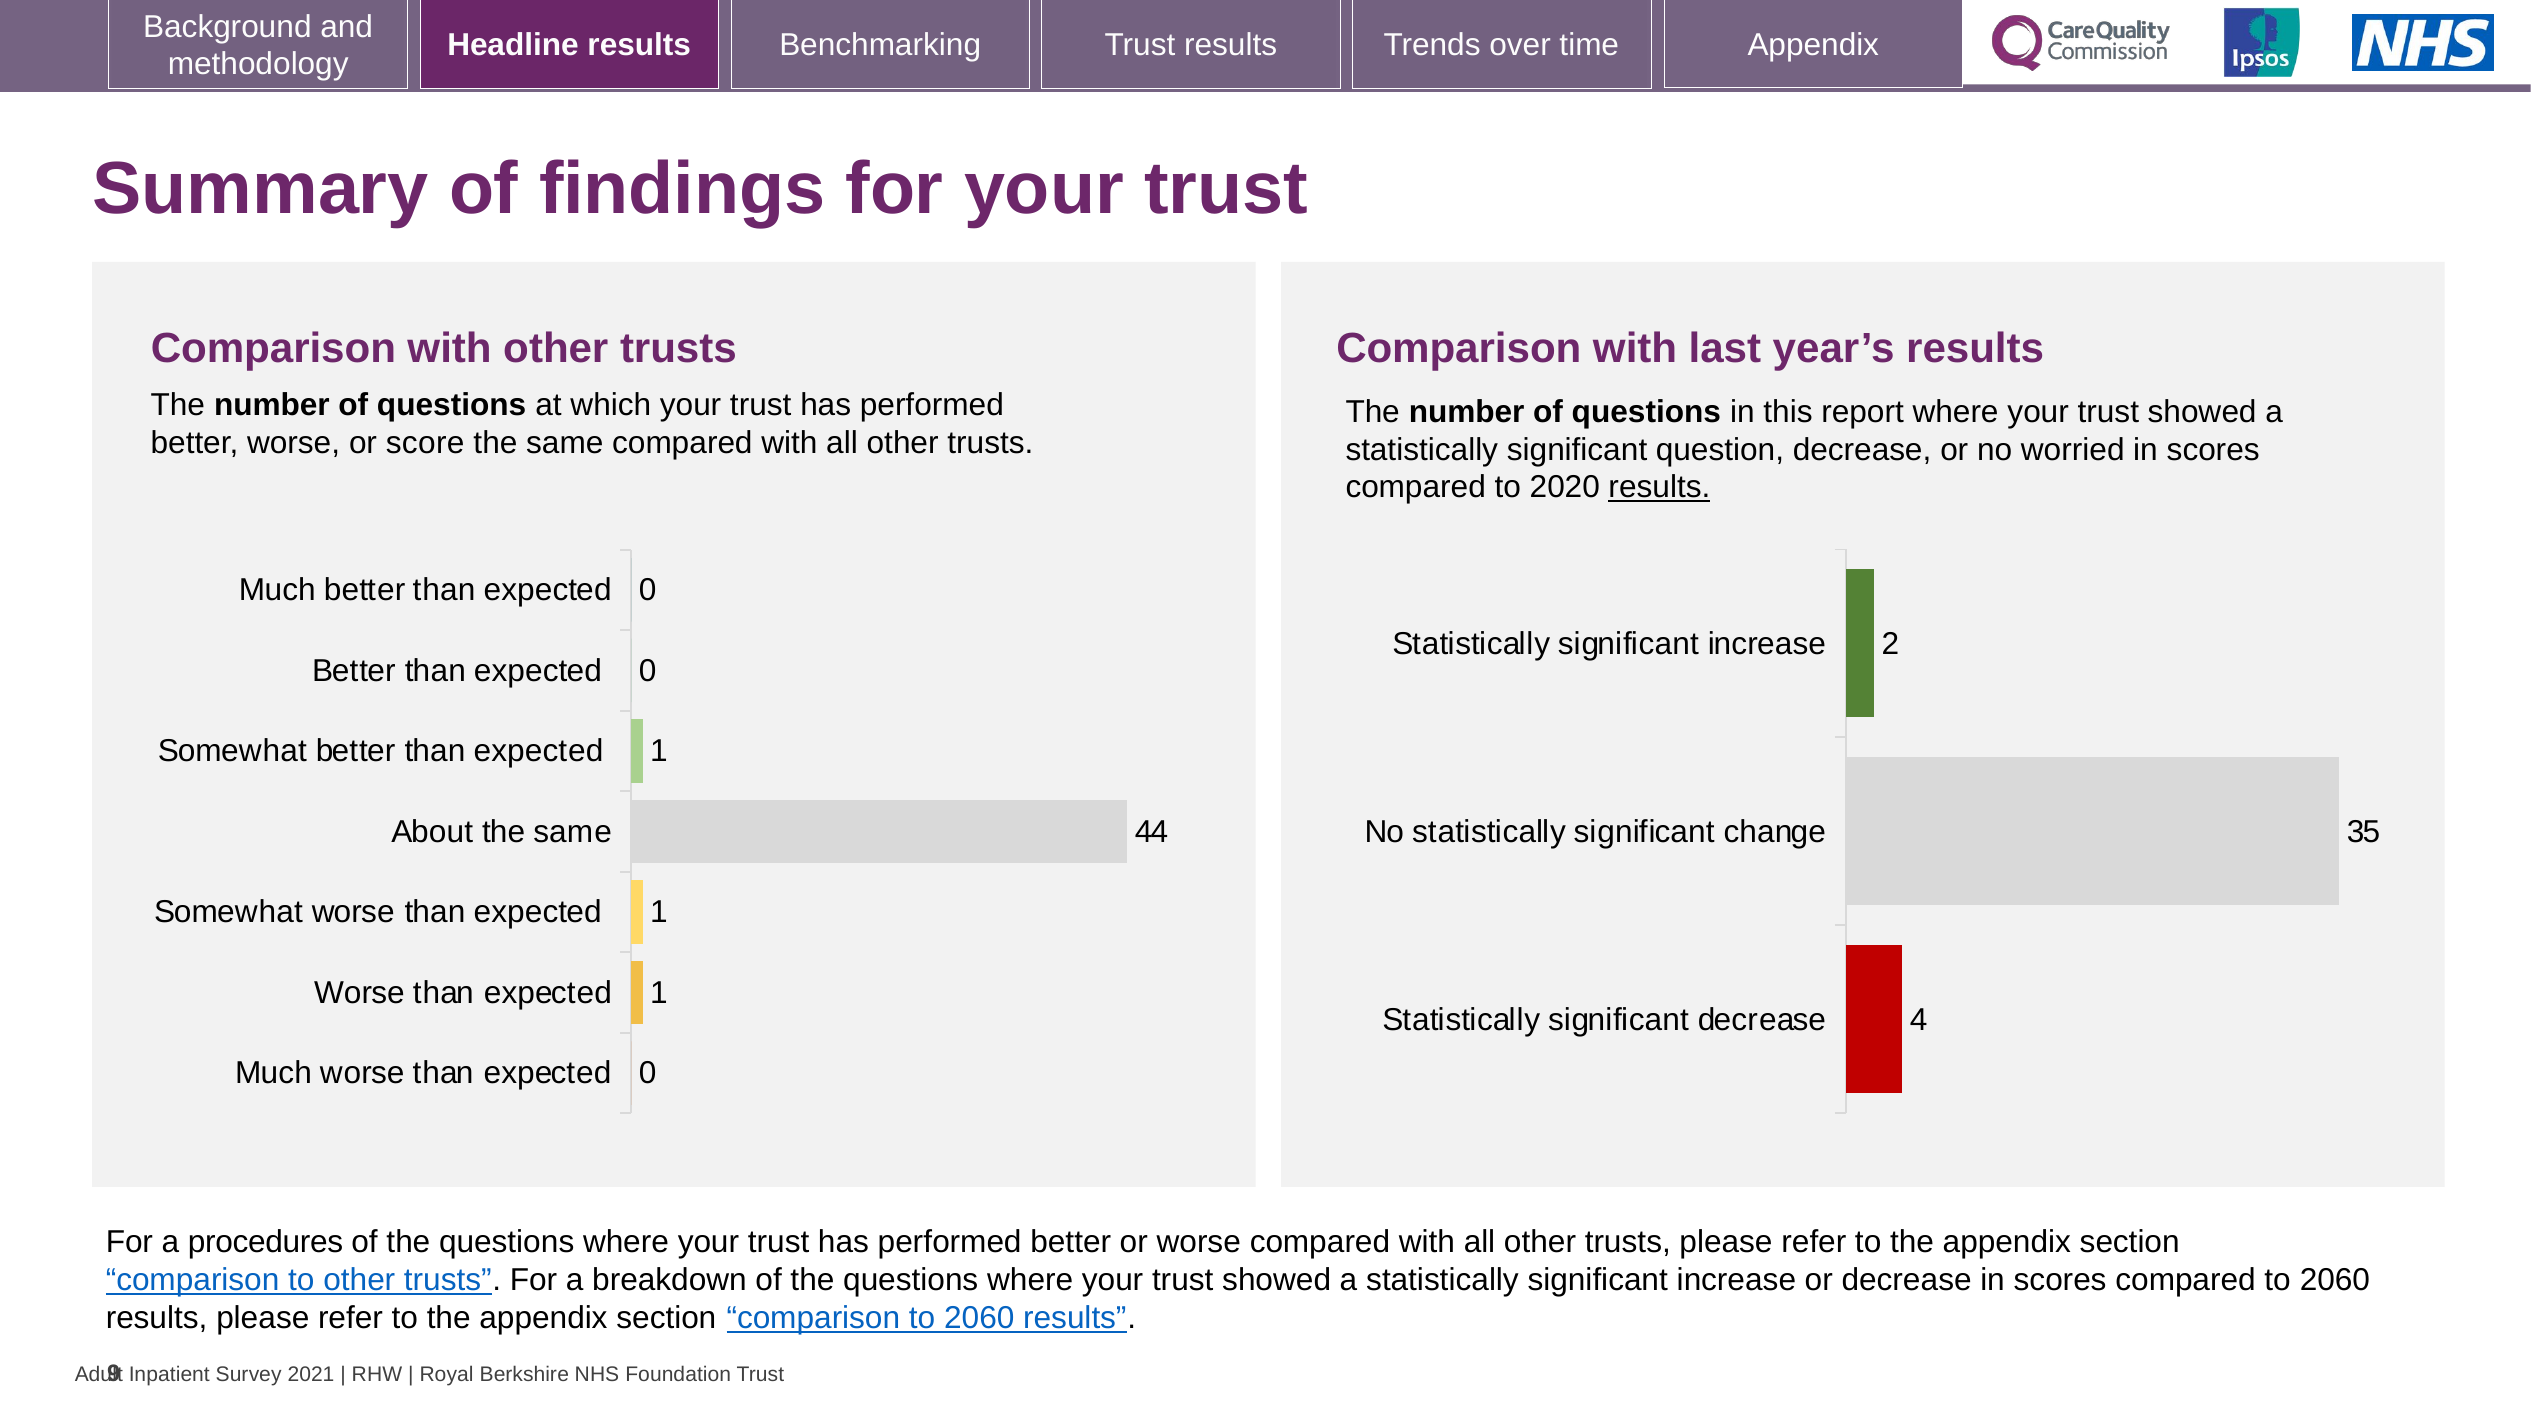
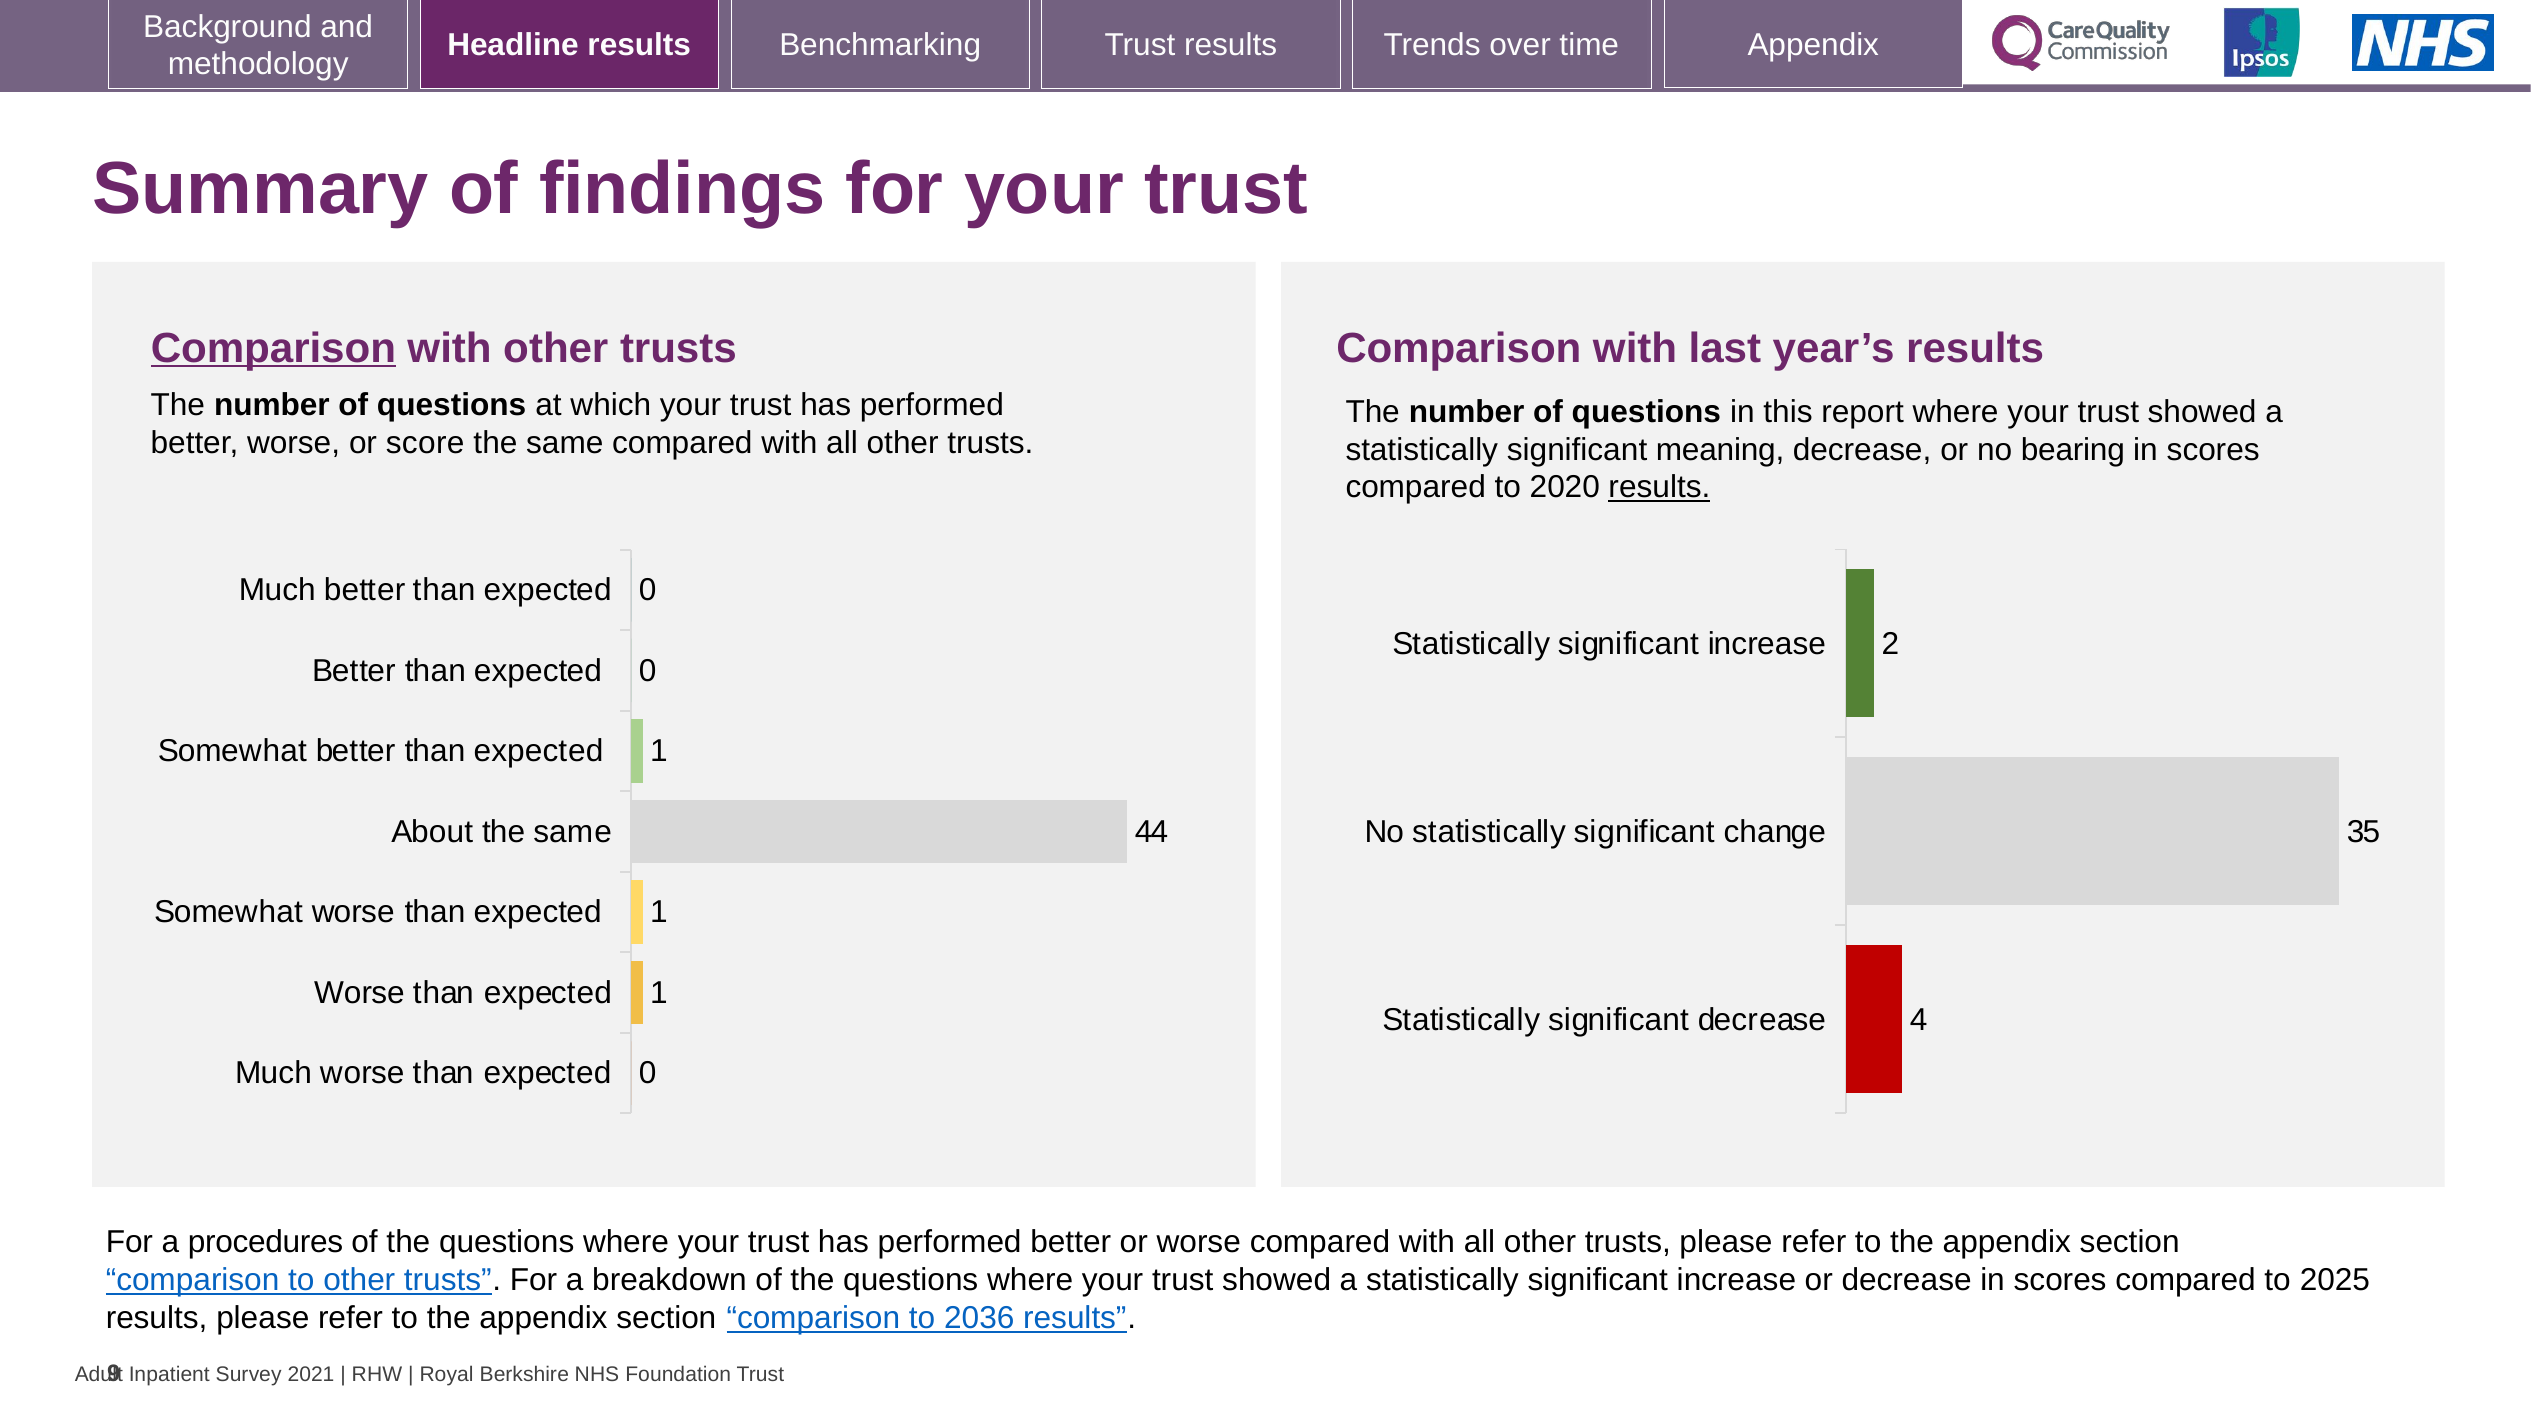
Comparison underline: none -> present (273, 348)
question: question -> meaning (1720, 449)
worried: worried -> bearing (2073, 449)
compared to 2060: 2060 -> 2025 (2335, 1280)
comparison to 2060: 2060 -> 2036 (979, 1318)
